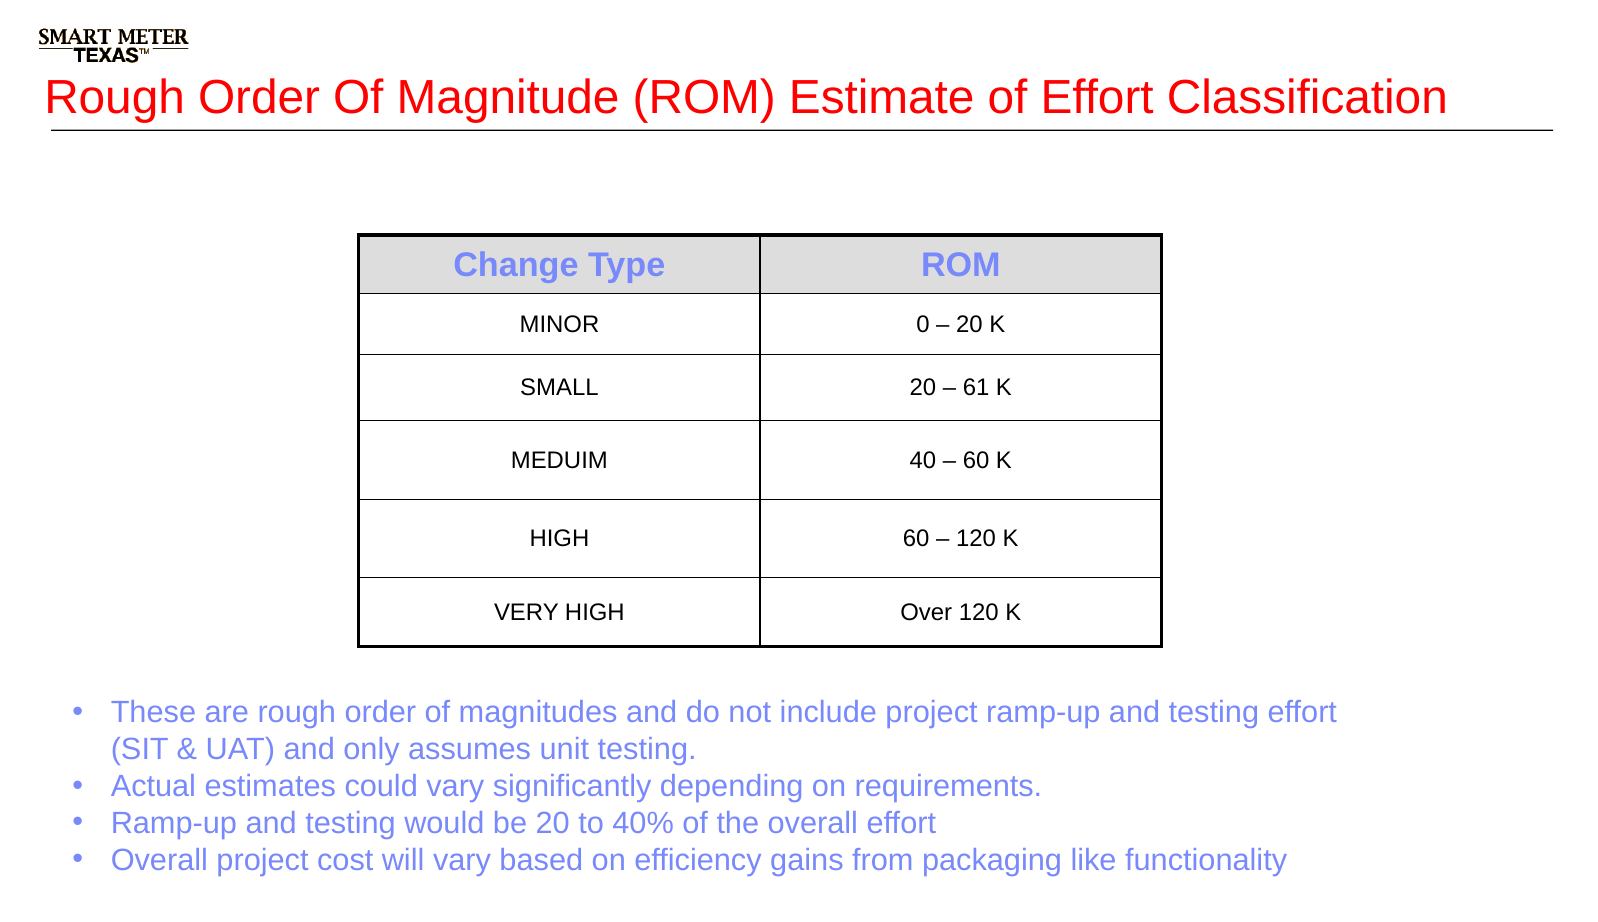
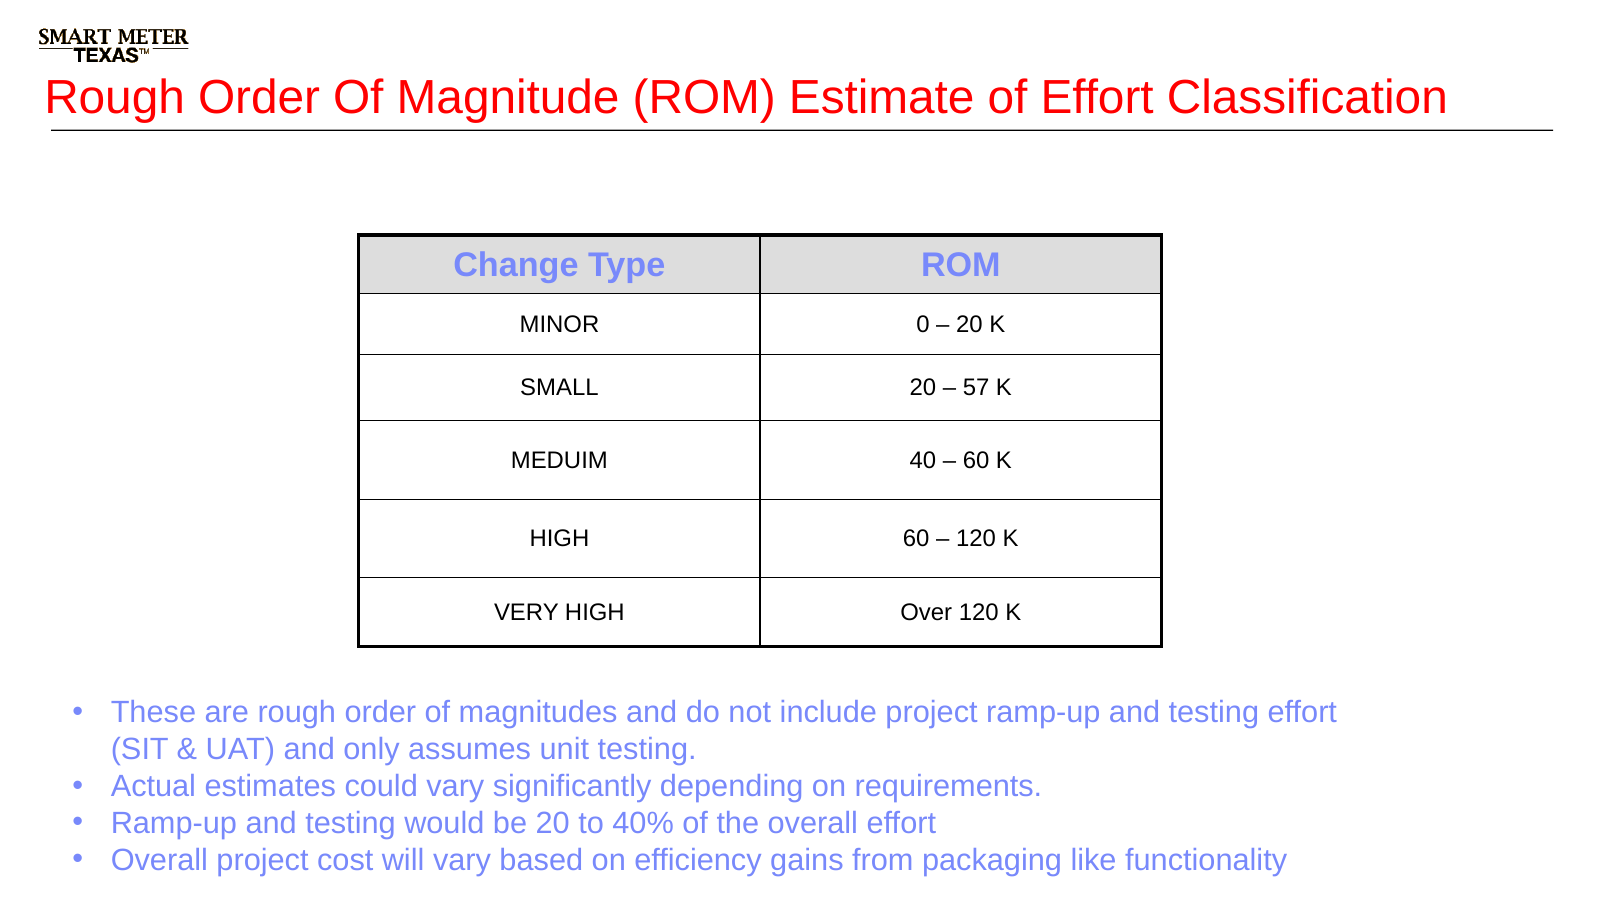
61: 61 -> 57 (976, 388)
